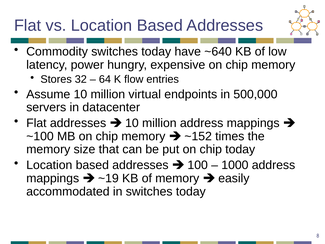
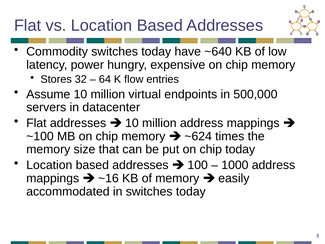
~152: ~152 -> ~624 (198, 136)
~19: ~19 -> ~16 (108, 178)
